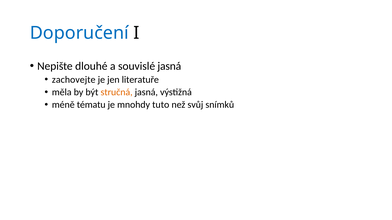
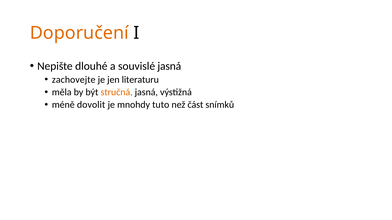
Doporučení colour: blue -> orange (79, 33)
literatuře: literatuře -> literaturu (140, 80)
tématu: tématu -> dovolit (91, 105)
svůj: svůj -> část (195, 105)
